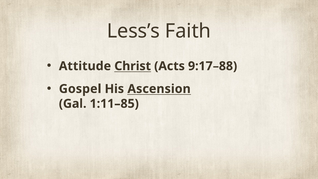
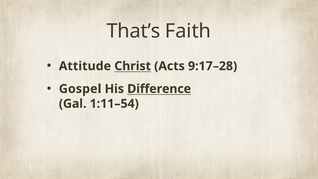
Less’s: Less’s -> That’s (133, 31)
9:17–88: 9:17–88 -> 9:17–28 (213, 66)
Ascension: Ascension -> Difference (159, 89)
1:11–85: 1:11–85 -> 1:11–54 (114, 104)
